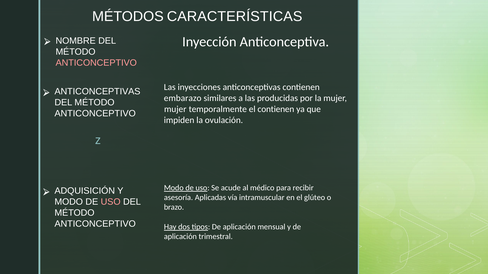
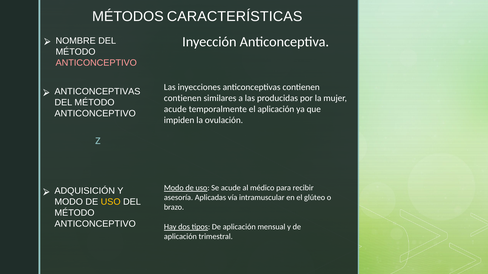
embarazo: embarazo -> contienen (183, 98)
mujer: mujer -> acude (175, 109)
el contienen: contienen -> aplicación (276, 109)
USO colour: pink -> yellow (111, 202)
